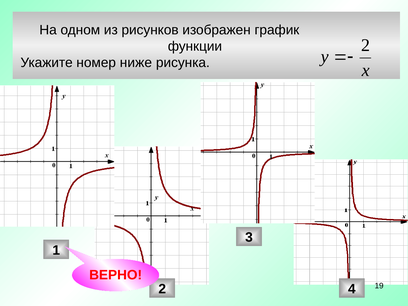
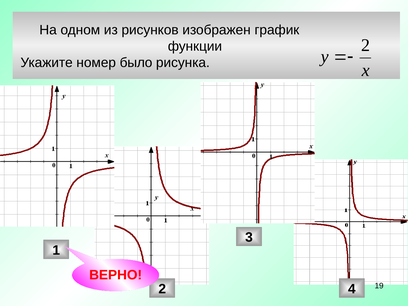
ниже: ниже -> было (136, 63)
